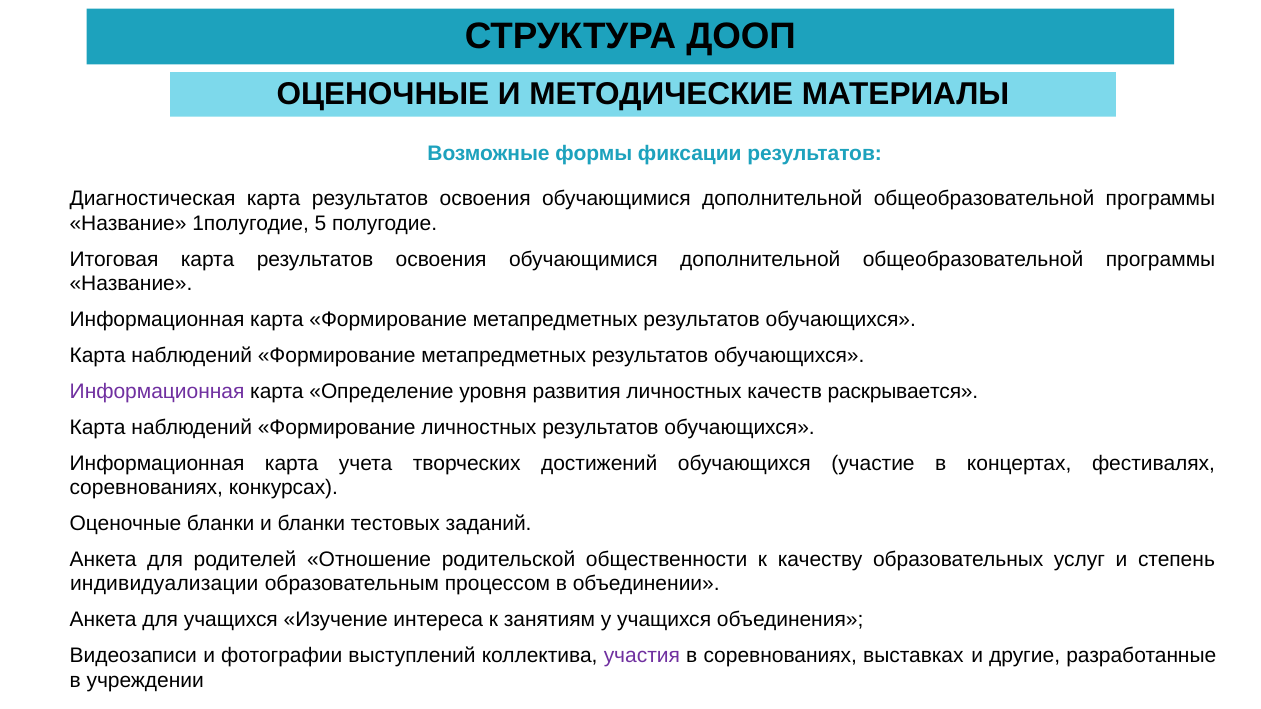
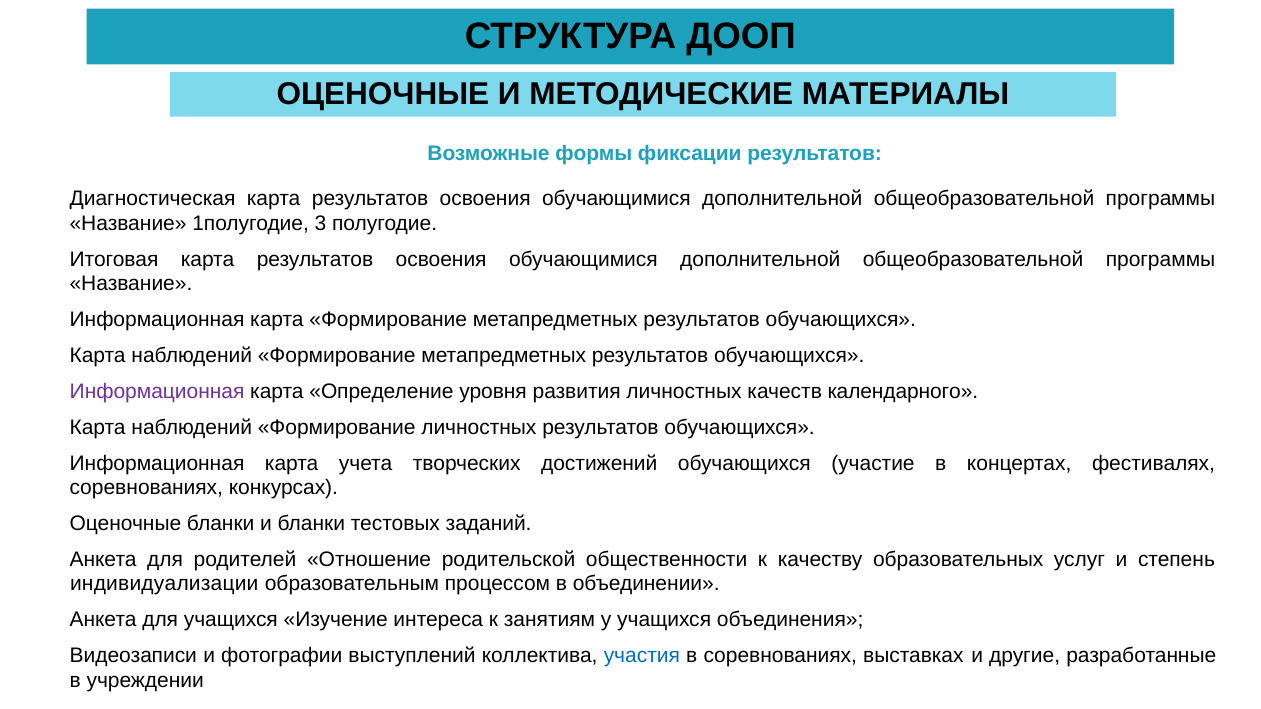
5: 5 -> 3 (320, 223)
раскрывается: раскрывается -> календарного (903, 392)
участия colour: purple -> blue (642, 656)
